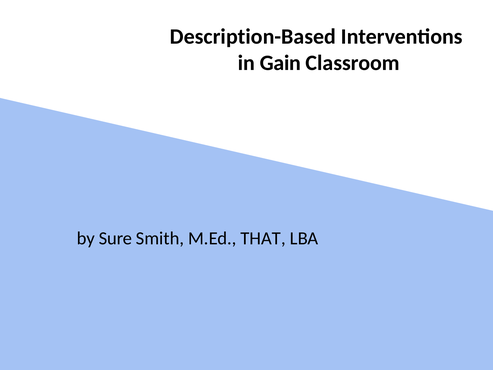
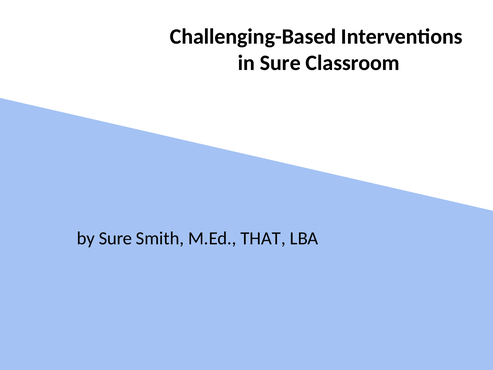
Description-Based: Description-Based -> Challenging-Based (253, 37)
in Gain: Gain -> Sure (280, 63)
